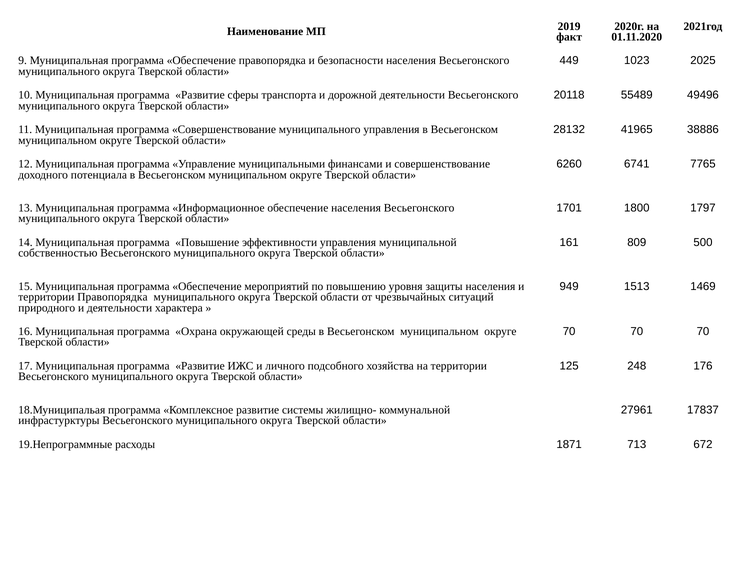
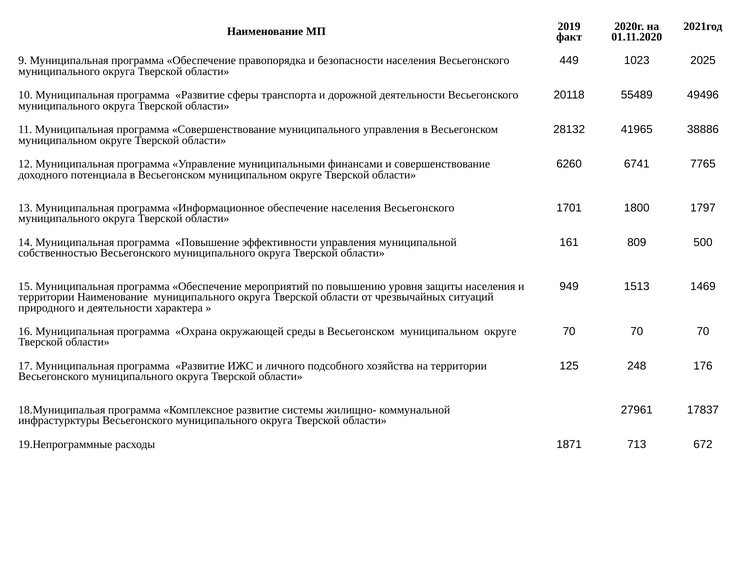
территории Правопорядка: Правопорядка -> Наименование (113, 297)
